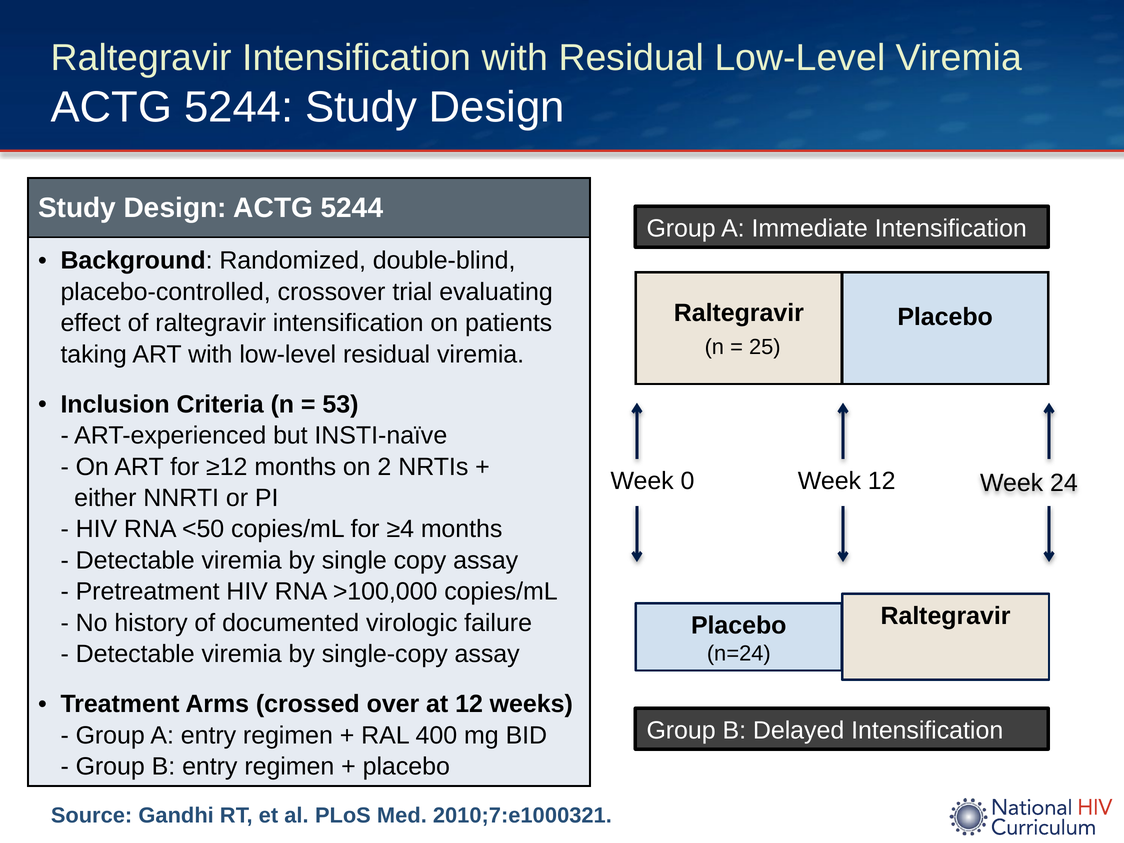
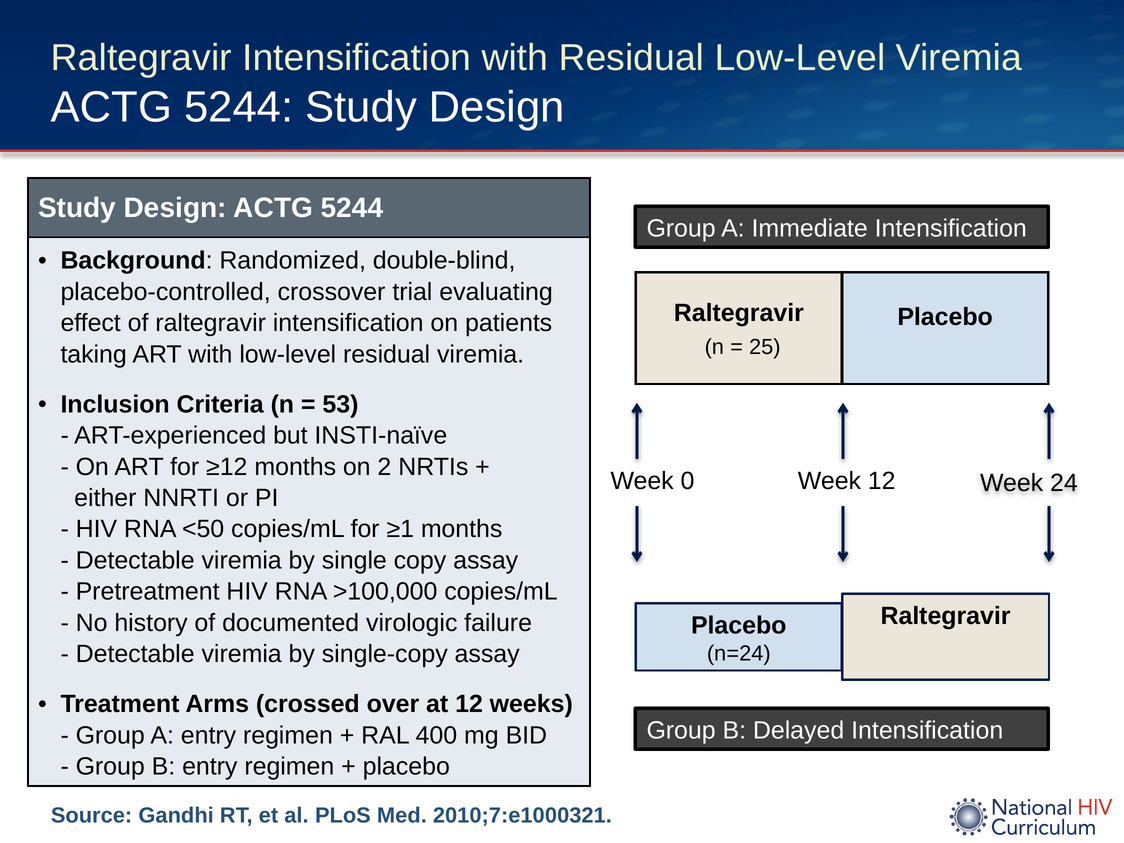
≥4: ≥4 -> ≥1 (400, 529)
